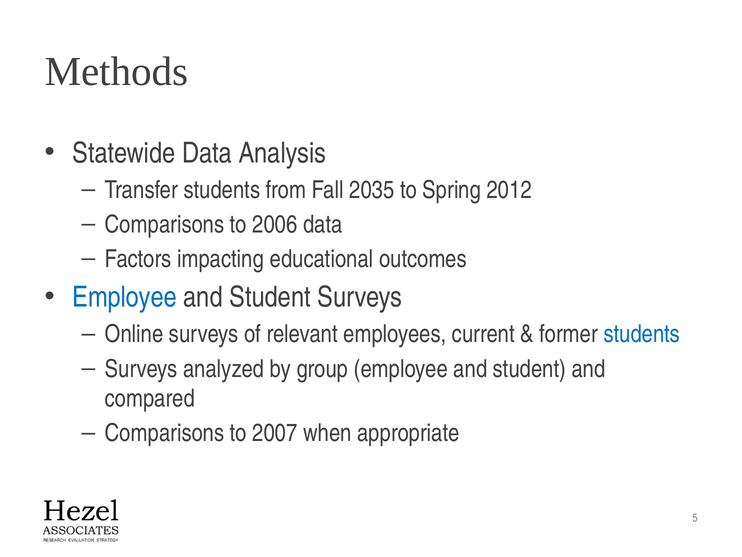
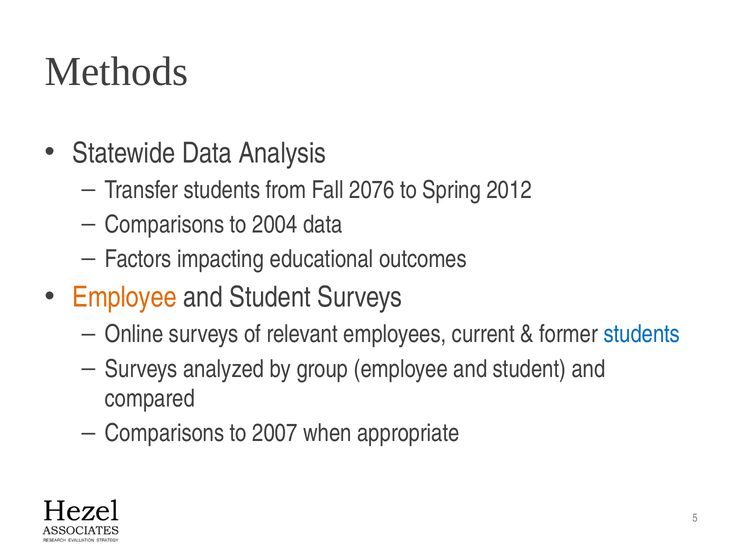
2035: 2035 -> 2076 (372, 190)
2006: 2006 -> 2004 (275, 224)
Employee colour: blue -> orange (125, 297)
